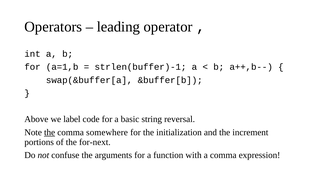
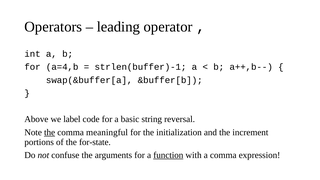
a=1,b: a=1,b -> a=4,b (62, 67)
somewhere: somewhere -> meaningful (107, 132)
for-next: for-next -> for-state (95, 142)
function underline: none -> present (168, 155)
